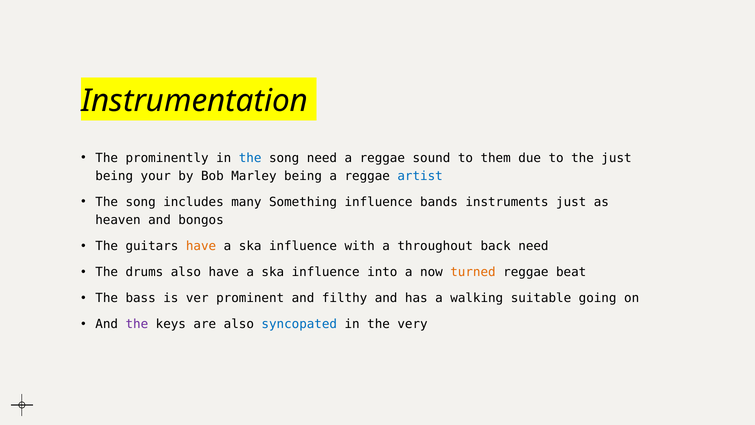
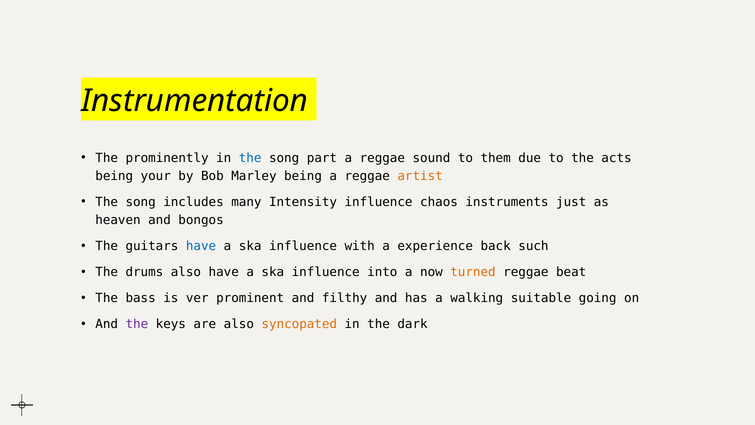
song need: need -> part (322, 158)
the just: just -> acts (617, 158)
artist colour: blue -> orange (420, 176)
Something: Something -> Intensity (303, 202)
bands: bands -> chaos (439, 202)
have colour: orange -> blue (201, 246)
throughout: throughout -> experience (435, 246)
back need: need -> such (533, 246)
syncopated colour: blue -> orange (299, 324)
very: very -> dark (413, 324)
